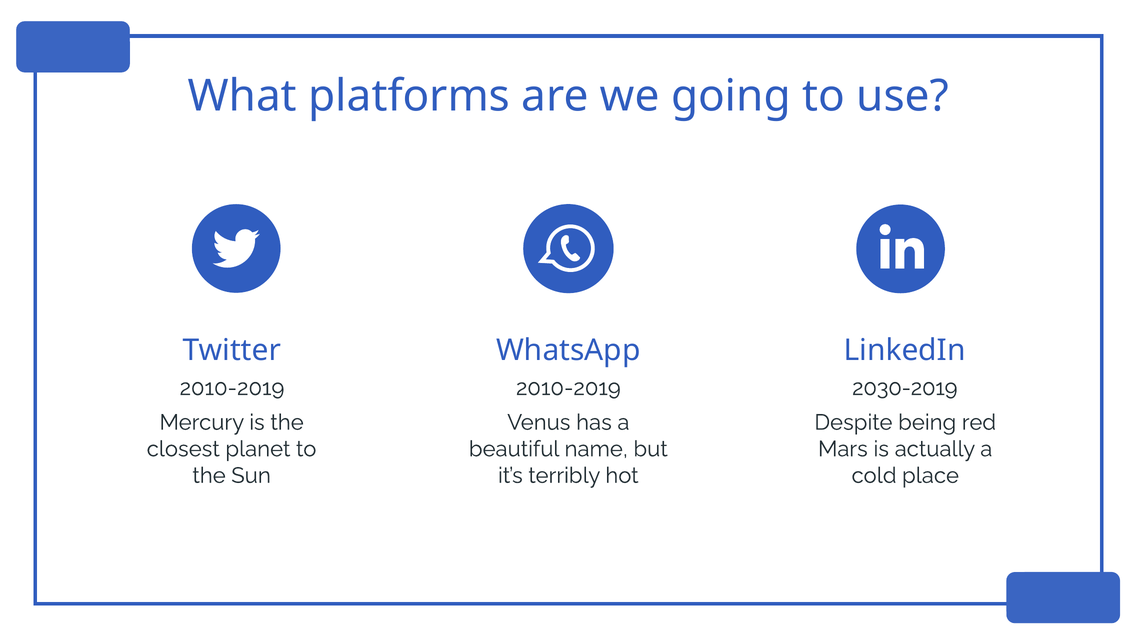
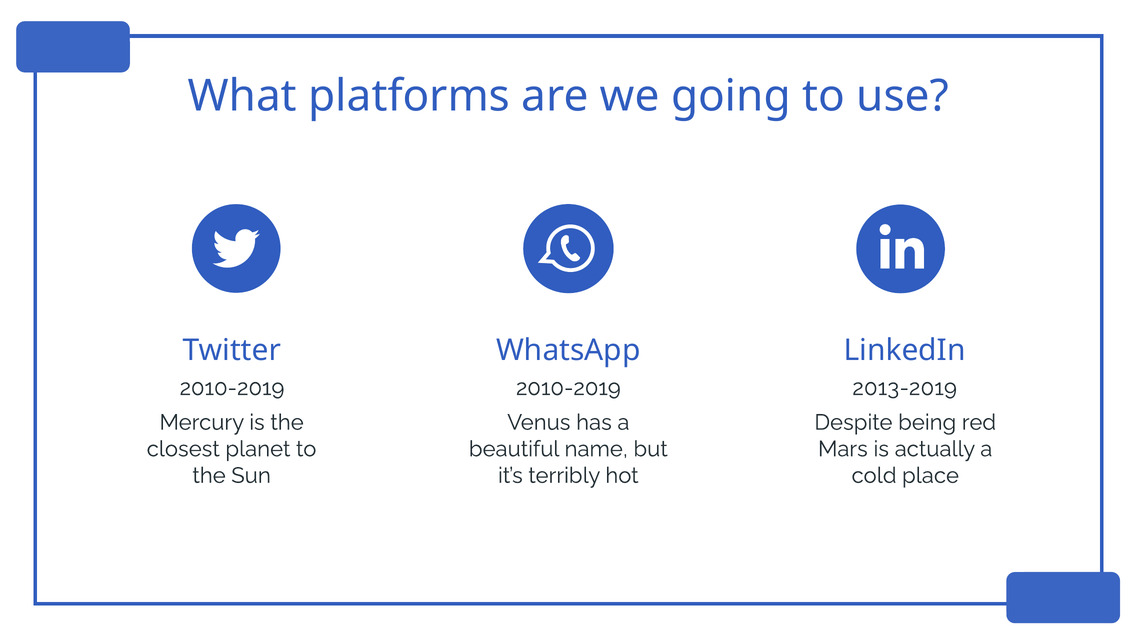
2030-2019: 2030-2019 -> 2013-2019 (905, 388)
